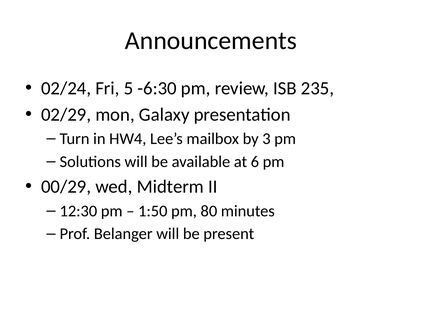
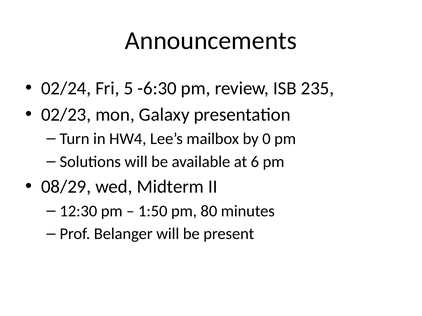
02/29: 02/29 -> 02/23 (66, 115)
3: 3 -> 0 (266, 139)
00/29: 00/29 -> 08/29 (66, 187)
